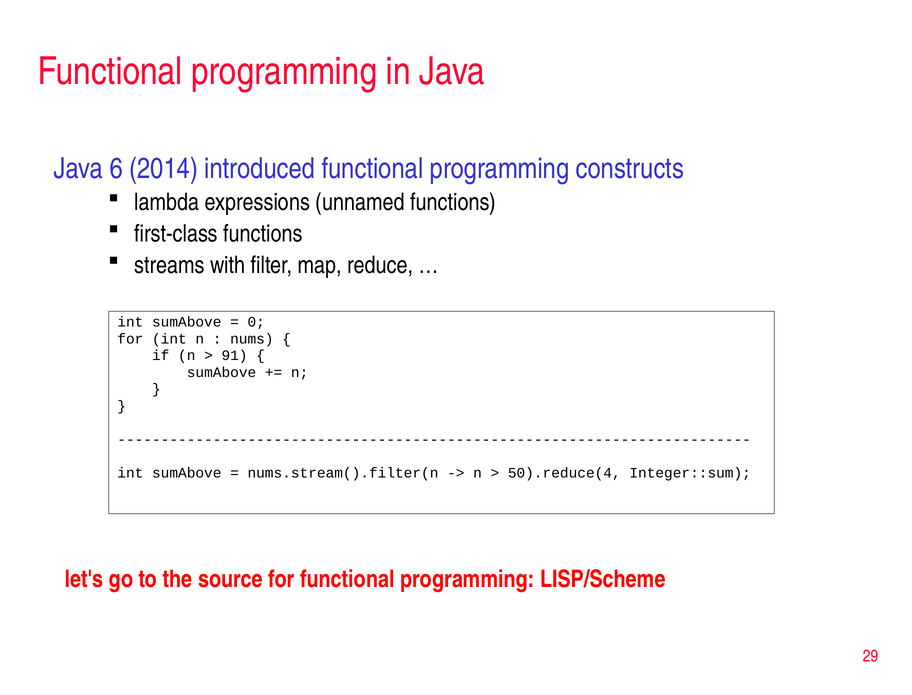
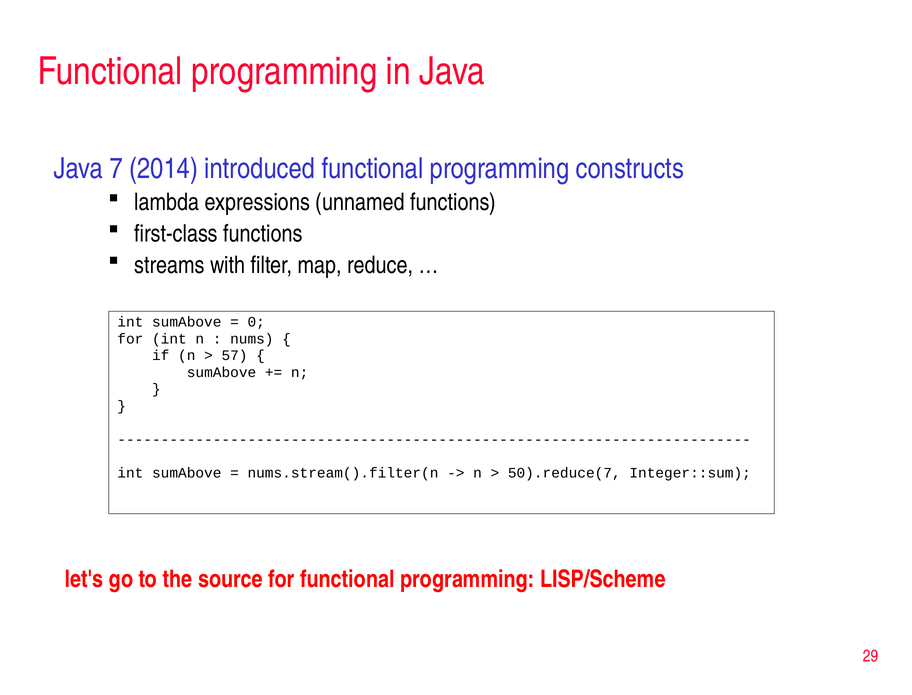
6: 6 -> 7 (116, 168)
91: 91 -> 57 (235, 356)
50).reduce(4: 50).reduce(4 -> 50).reduce(7 (564, 473)
